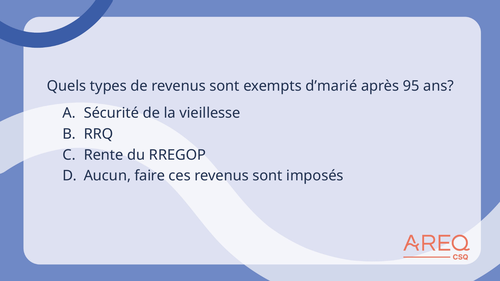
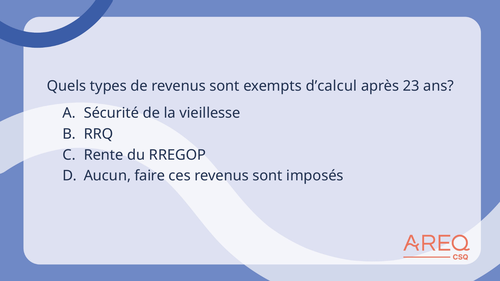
d’marié: d’marié -> d’calcul (331, 86)
95: 95 -> 23 (411, 86)
